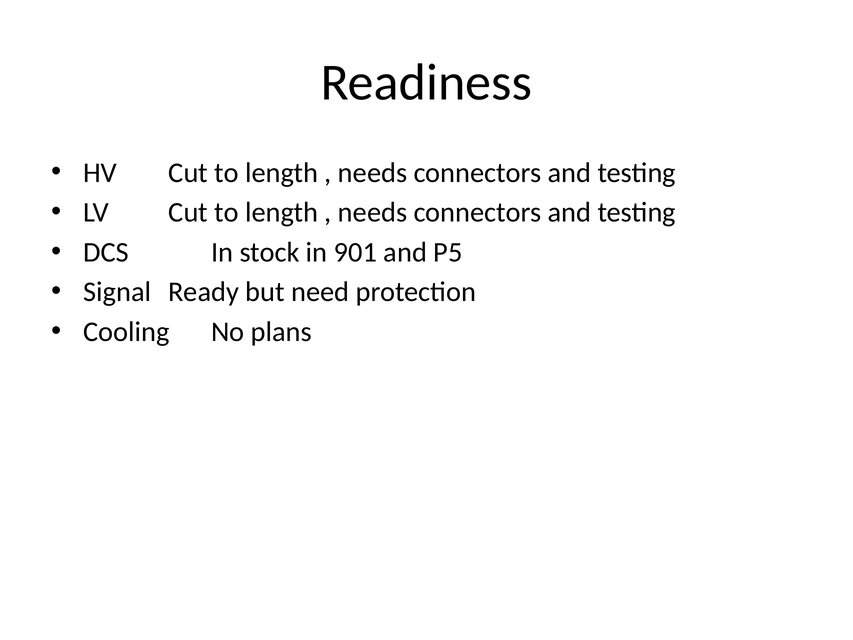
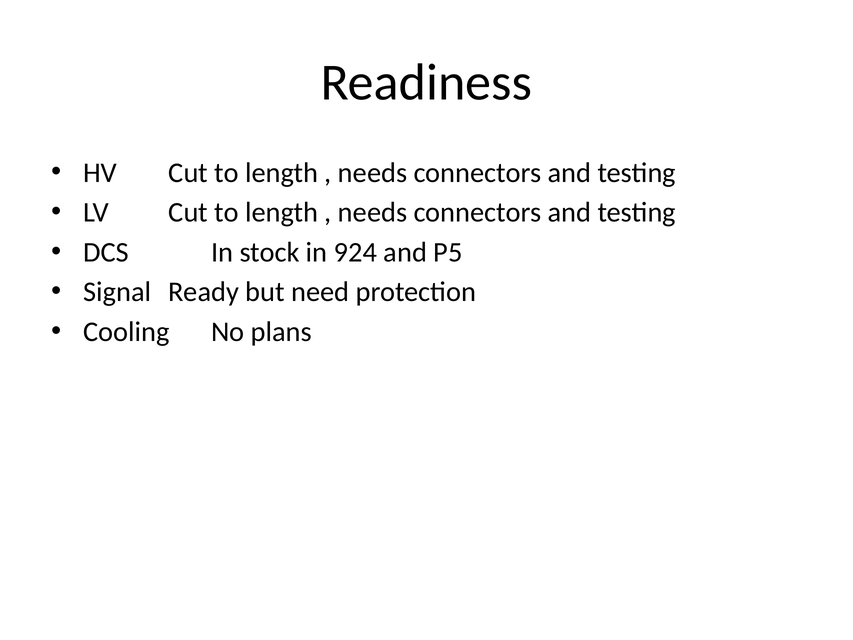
901: 901 -> 924 (355, 252)
